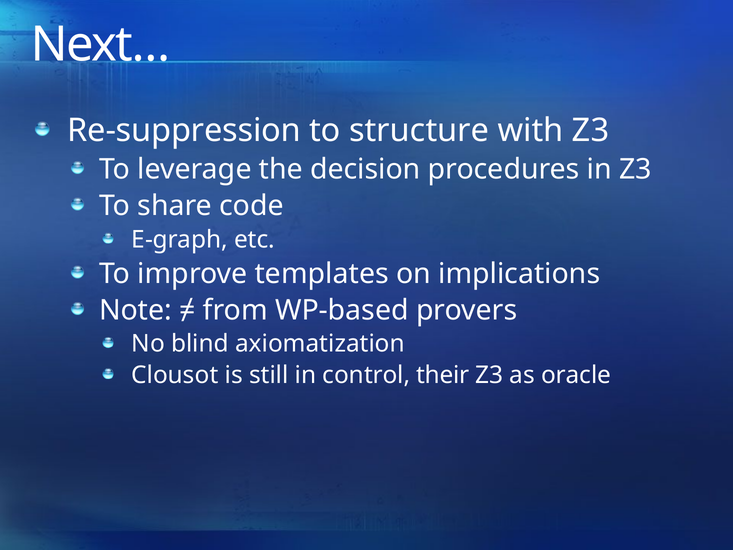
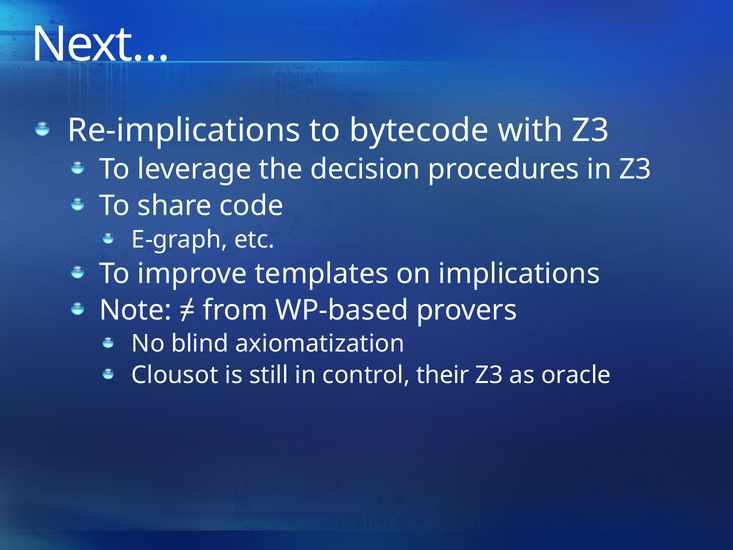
Re-suppression: Re-suppression -> Re-implications (184, 131)
structure: structure -> bytecode (419, 131)
